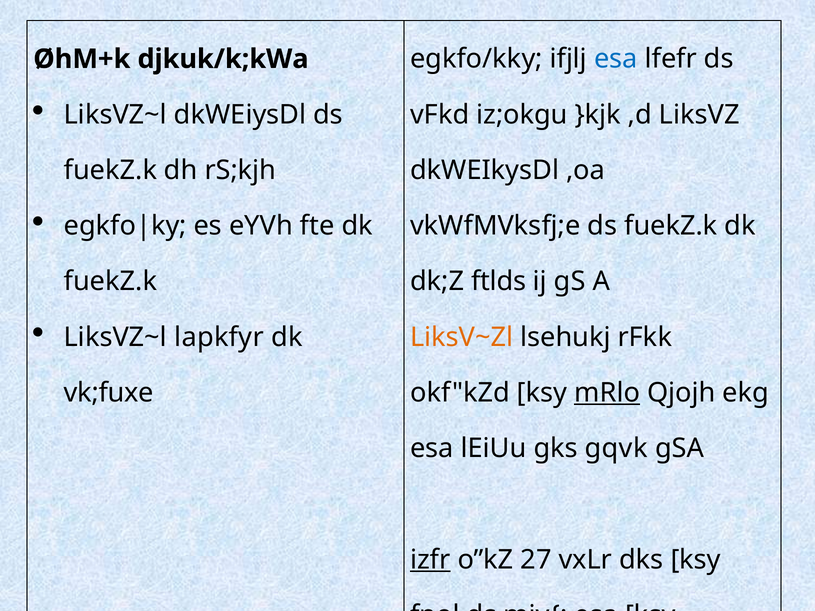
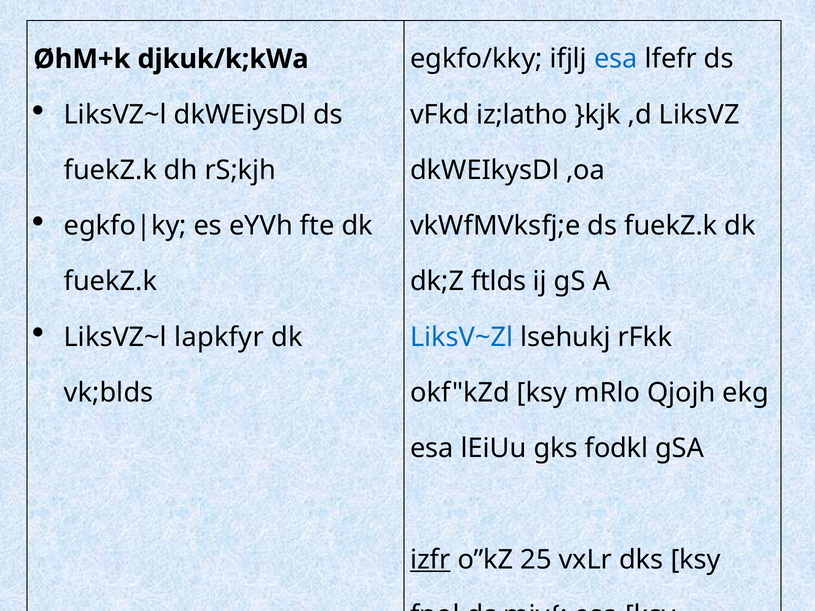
iz;okgu: iz;okgu -> iz;latho (522, 115)
LiksV~Zl colour: orange -> blue (462, 337)
vk;fuxe: vk;fuxe -> vk;blds (109, 393)
mRlo underline: present -> none (607, 393)
gqvk: gqvk -> fodkl (616, 448)
27: 27 -> 25 (536, 560)
